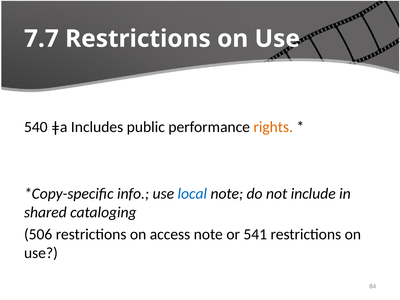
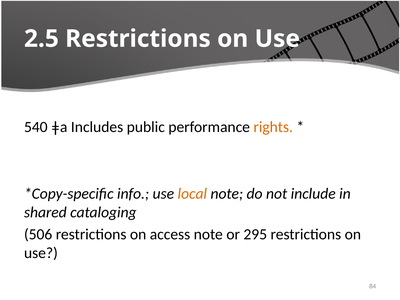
7.7: 7.7 -> 2.5 (41, 39)
local colour: blue -> orange (192, 194)
541: 541 -> 295 (255, 235)
